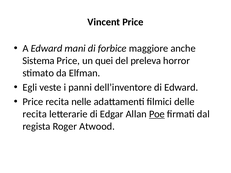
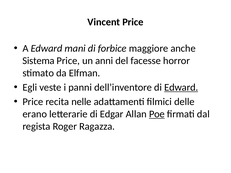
quei: quei -> anni (104, 61)
preleva: preleva -> facesse (146, 61)
Edward underline: none -> present (181, 87)
recita: recita -> erano (35, 114)
Atwood: Atwood -> Ragazza (97, 127)
